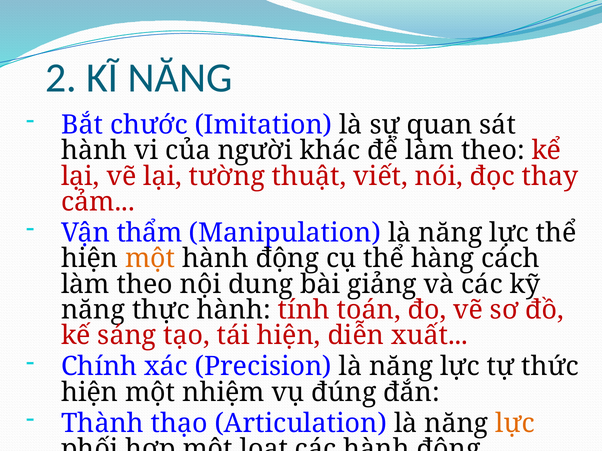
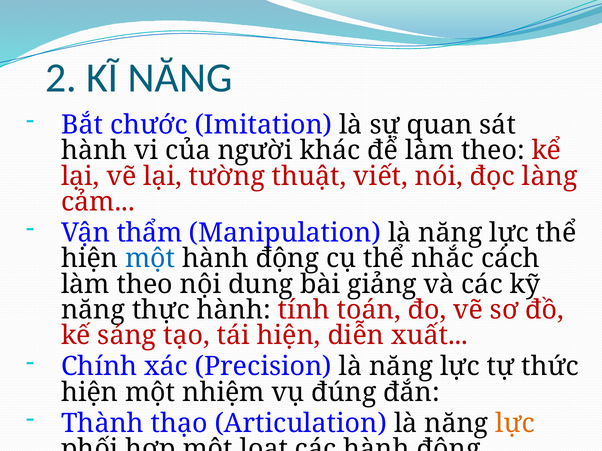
thay: thay -> làng (550, 176)
một colour: orange -> blue (150, 259)
hàng: hàng -> nhắc (443, 259)
